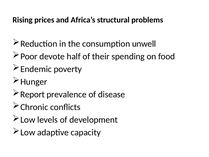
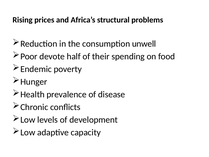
Report: Report -> Health (32, 94)
